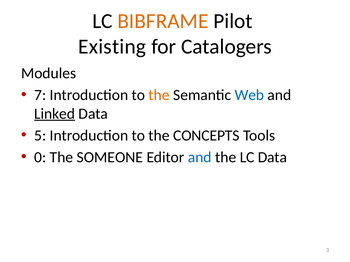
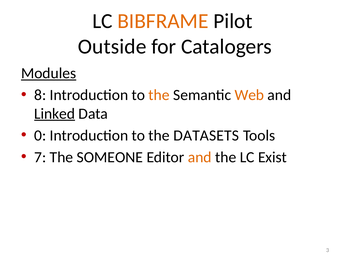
Existing: Existing -> Outside (112, 47)
Modules underline: none -> present (49, 73)
7: 7 -> 8 (40, 95)
Web colour: blue -> orange (249, 95)
5: 5 -> 0 (40, 136)
CONCEPTS: CONCEPTS -> DATASETS (206, 136)
0: 0 -> 7 (40, 157)
and colour: blue -> orange (200, 157)
LC Data: Data -> Exist (272, 157)
